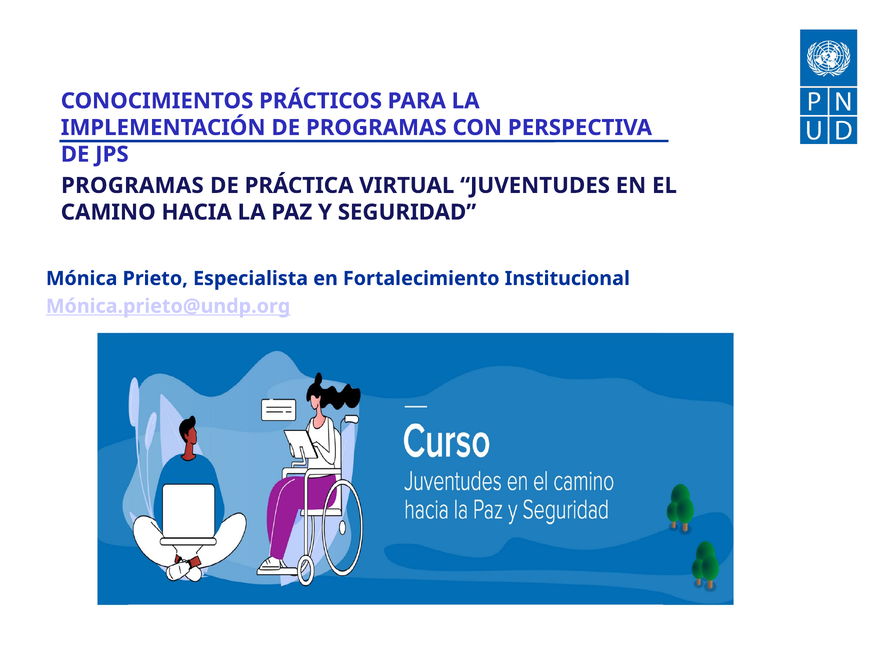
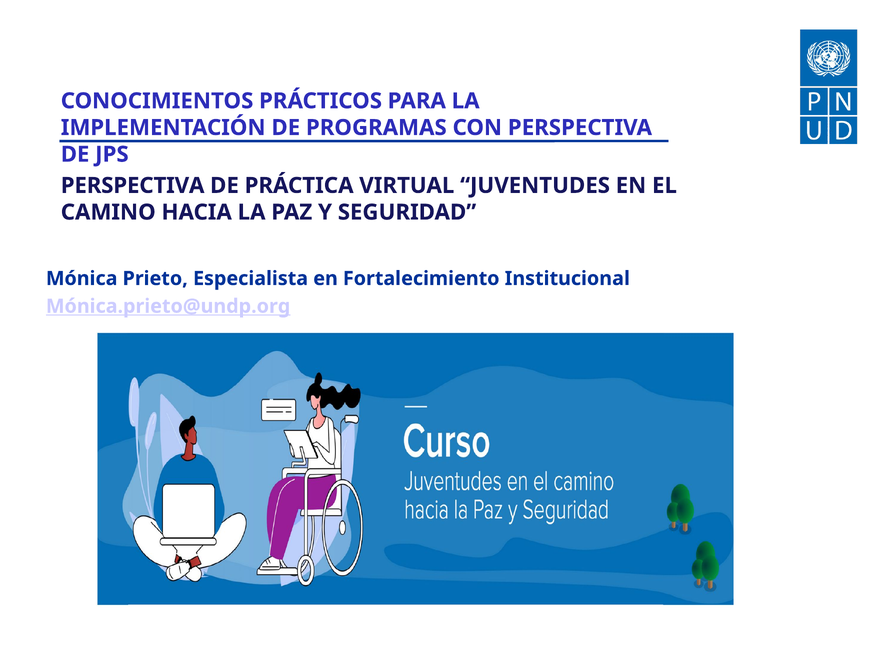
PROGRAMAS: PROGRAMAS -> PERSPECTIVA (133, 186)
